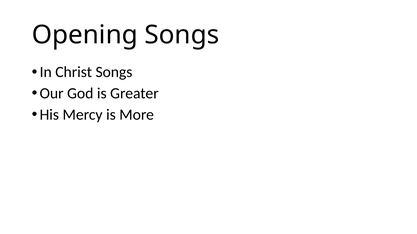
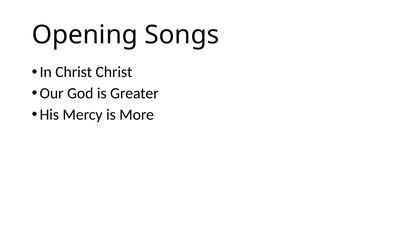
Christ Songs: Songs -> Christ (114, 72)
